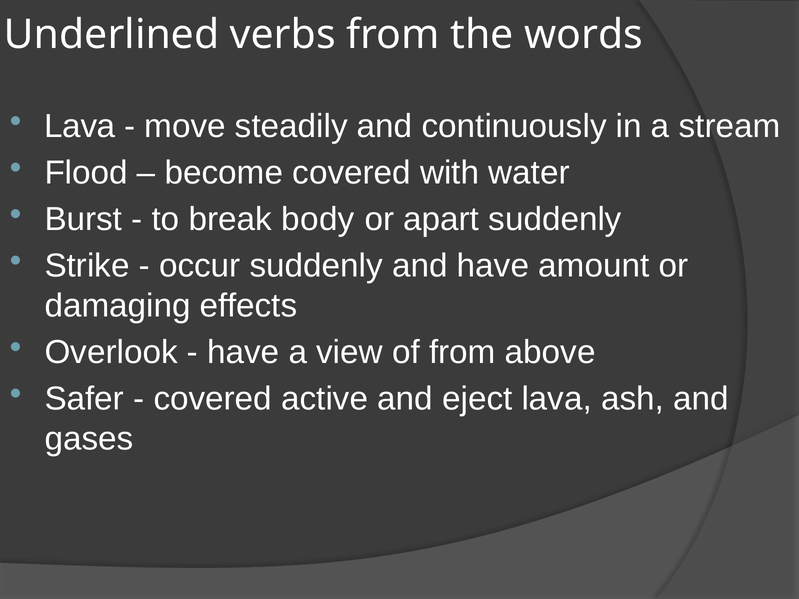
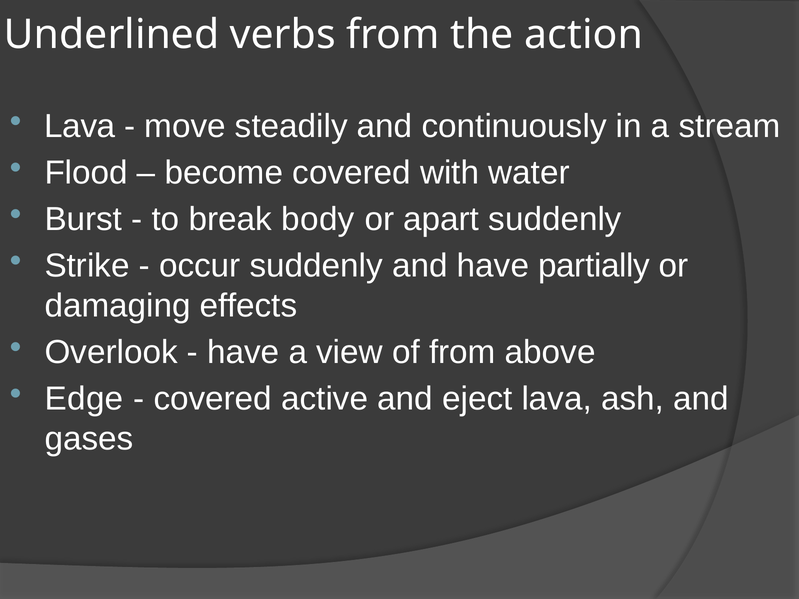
words: words -> action (584, 35)
amount: amount -> partially (594, 266)
Safer: Safer -> Edge (84, 399)
